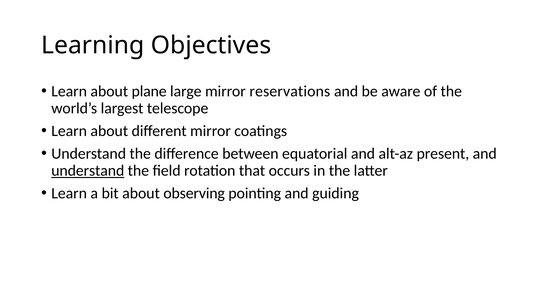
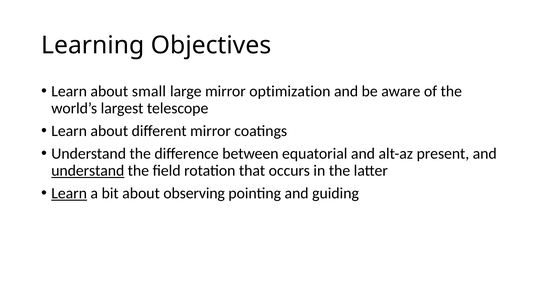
plane: plane -> small (149, 91)
reservations: reservations -> optimization (290, 91)
Learn underline: none -> present (69, 193)
